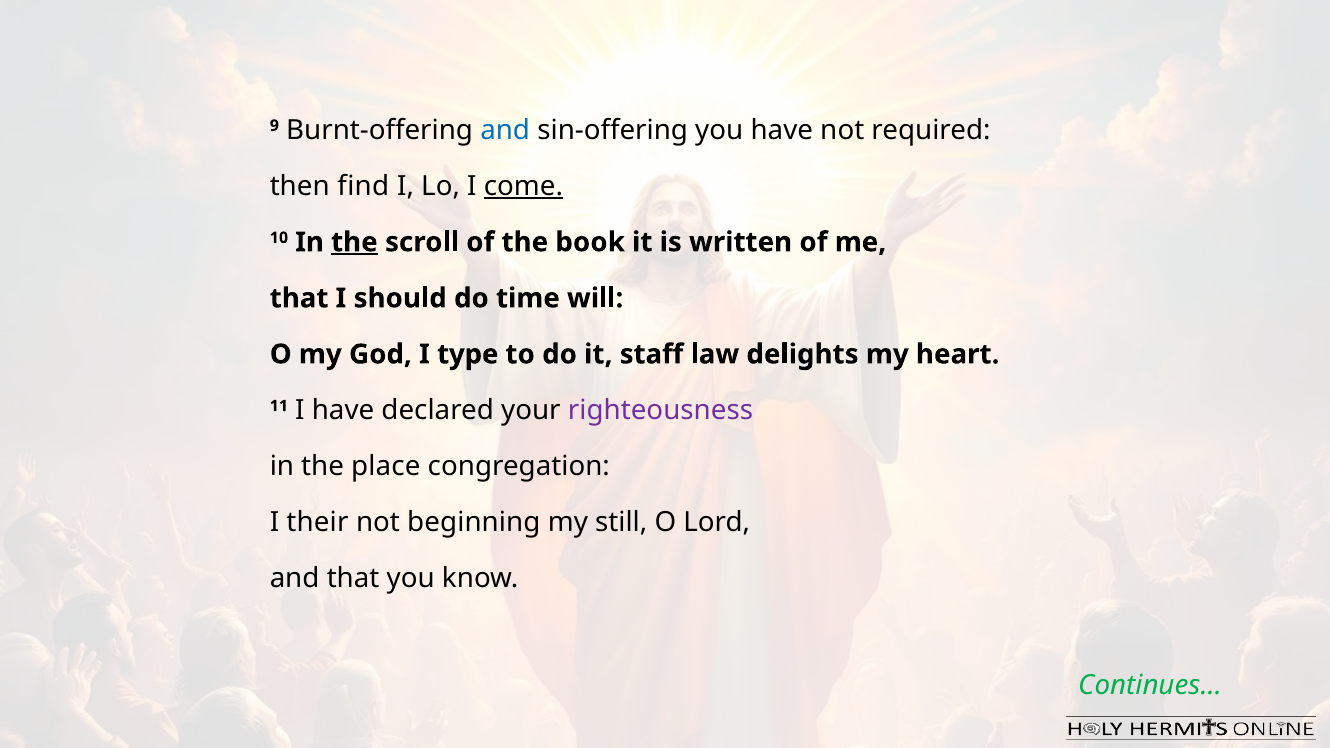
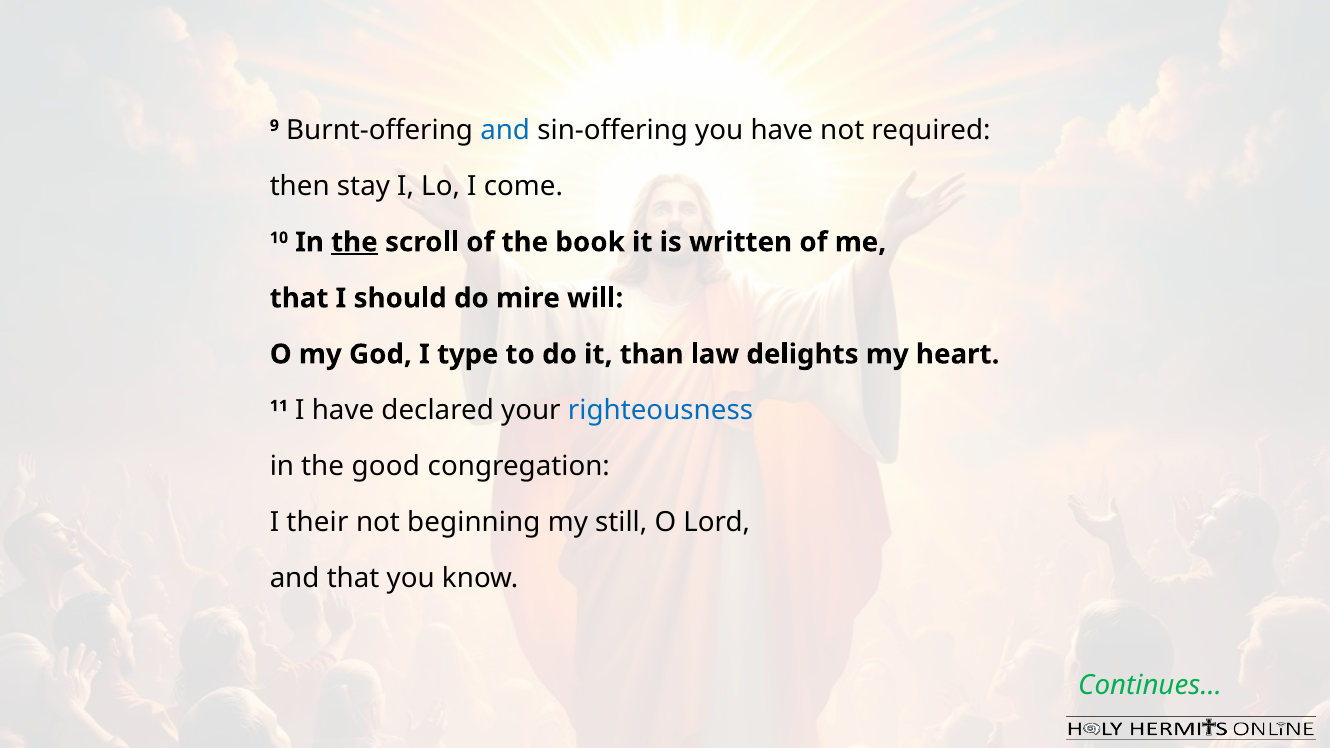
find: find -> stay (363, 186)
come underline: present -> none (523, 186)
time: time -> mire (528, 298)
staff: staff -> than (652, 354)
righteousness colour: purple -> blue (661, 410)
place: place -> good (386, 467)
